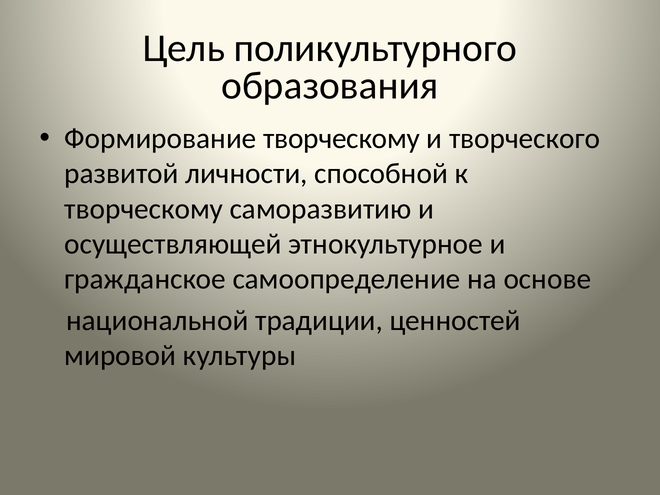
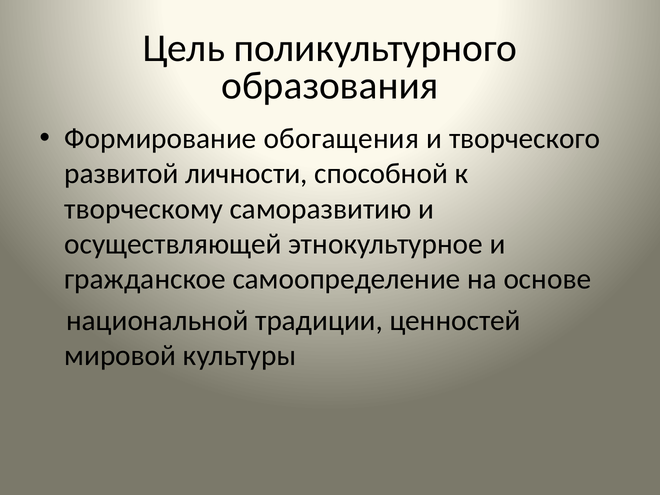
Формирование творческому: творческому -> обогащения (341, 138)
